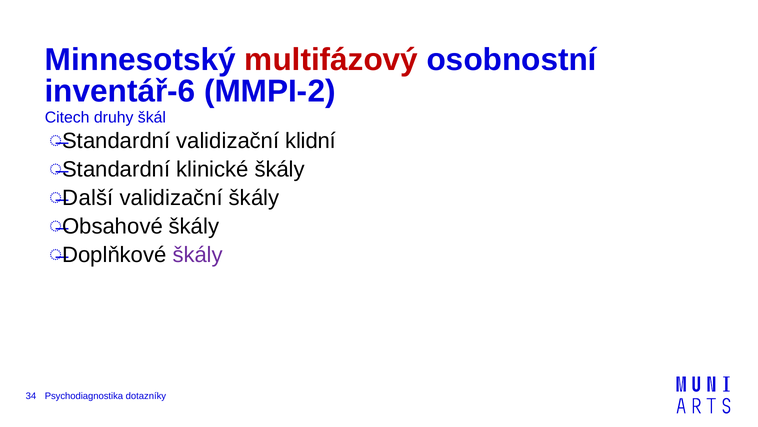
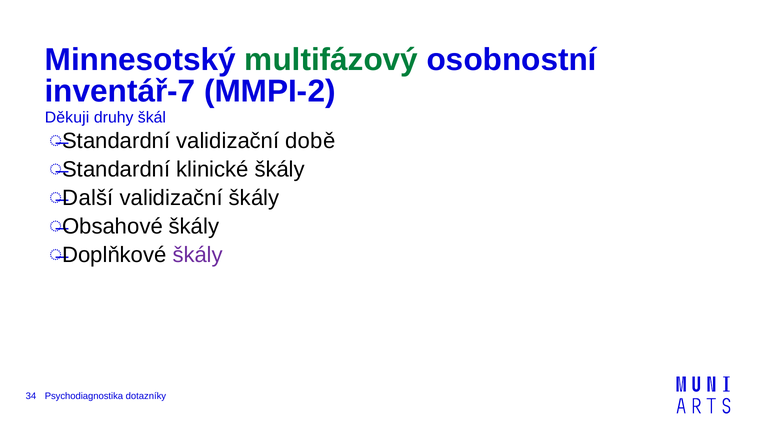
multifázový colour: red -> green (331, 60)
inventář-6: inventář-6 -> inventář-7 (120, 91)
Citech: Citech -> Děkuji (67, 117)
klidní: klidní -> době (310, 141)
